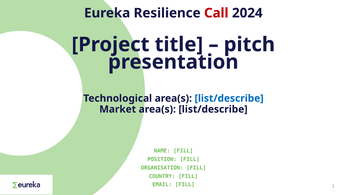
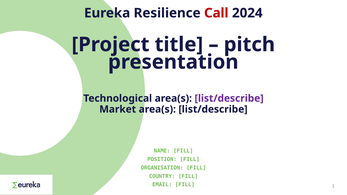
list/describe colour: blue -> purple (229, 98)
